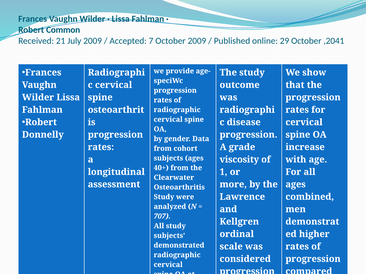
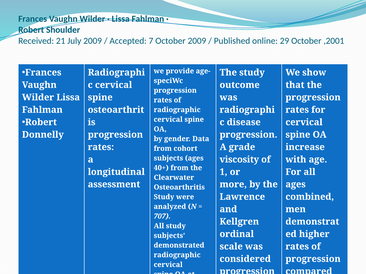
Common: Common -> Shoulder (63, 30)
,2041: ,2041 -> ,2001 (334, 41)
